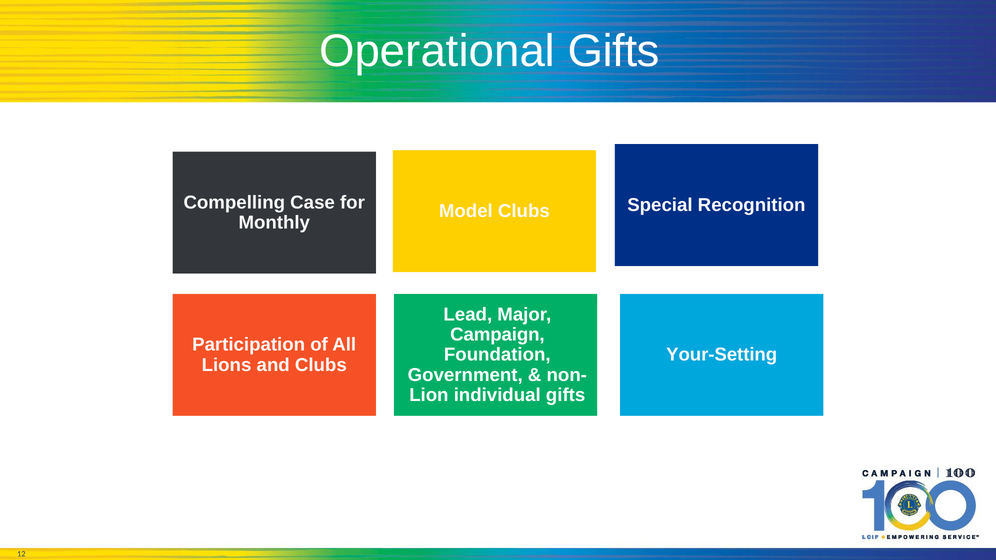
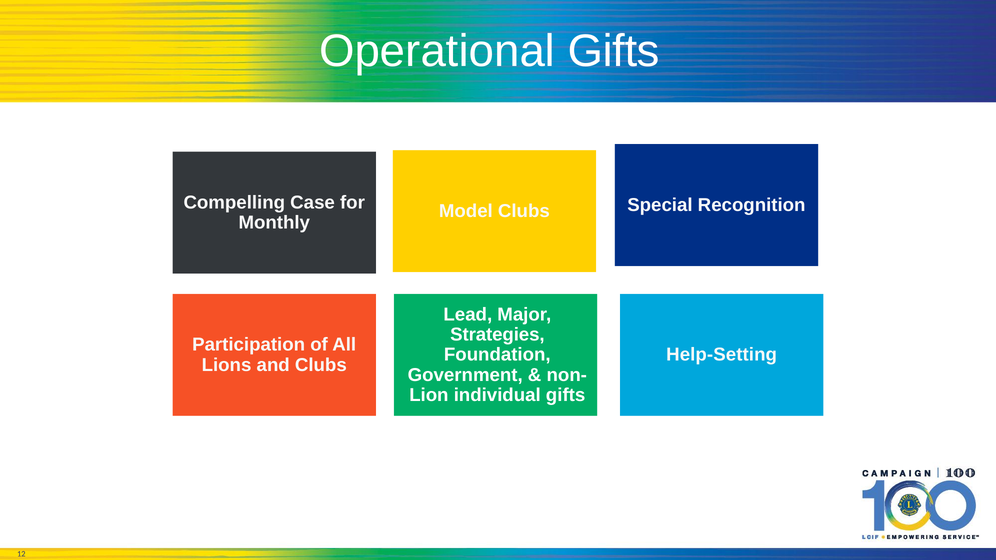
Campaign: Campaign -> Strategies (497, 335)
Your-Setting: Your-Setting -> Help-Setting (722, 355)
